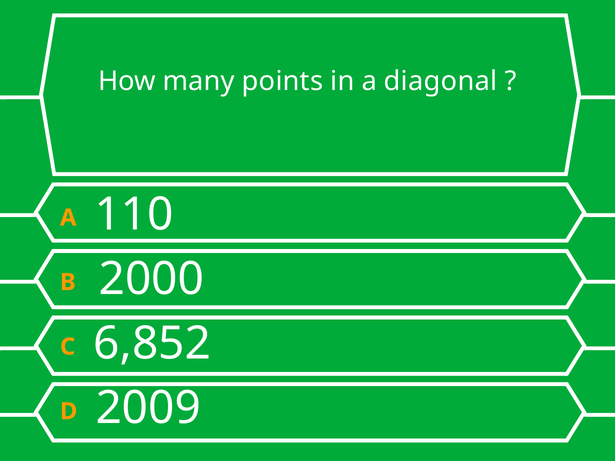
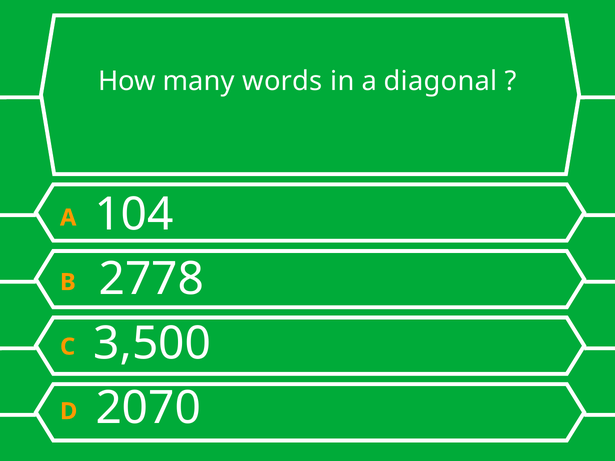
points: points -> words (282, 81)
110: 110 -> 104 (134, 215)
2000: 2000 -> 2778 (151, 279)
6,852: 6,852 -> 3,500 (152, 344)
2009: 2009 -> 2070 (148, 408)
